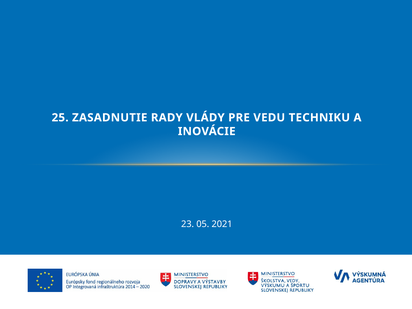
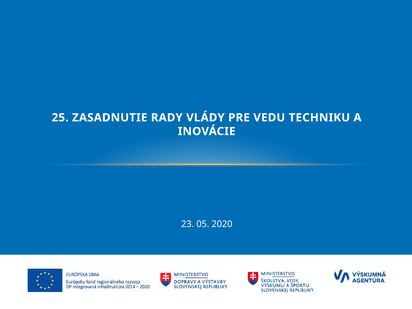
2021: 2021 -> 2020 (222, 224)
